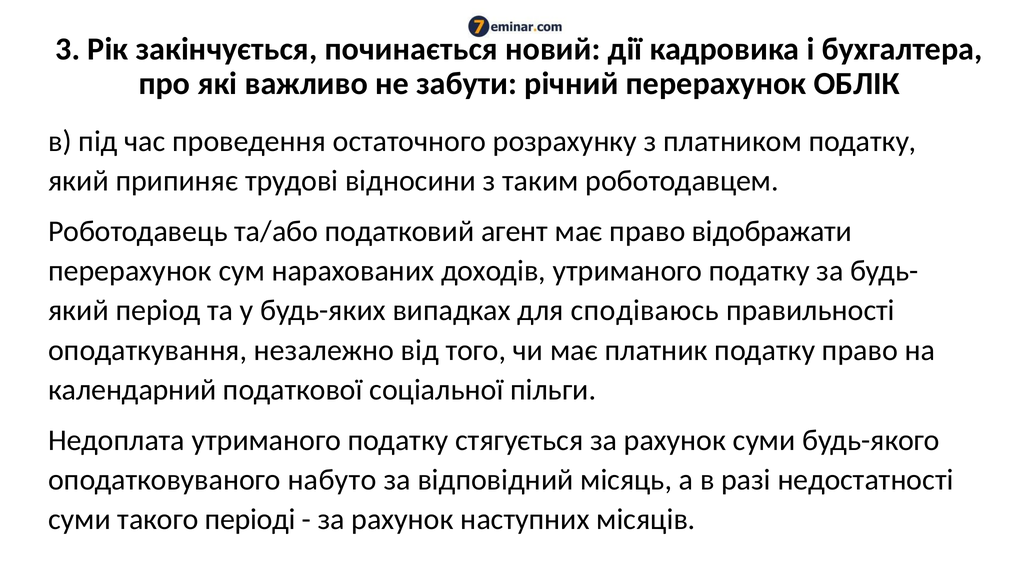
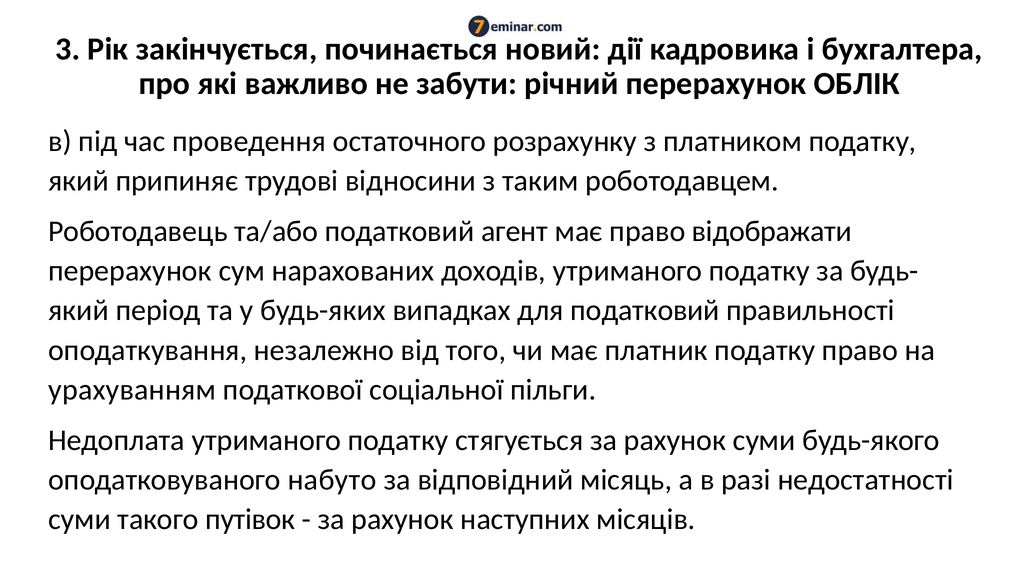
для сподіваюсь: сподіваюсь -> податковий (645, 311)
календарний: календарний -> урахуванням (132, 390)
періоді: періоді -> путівок (250, 520)
